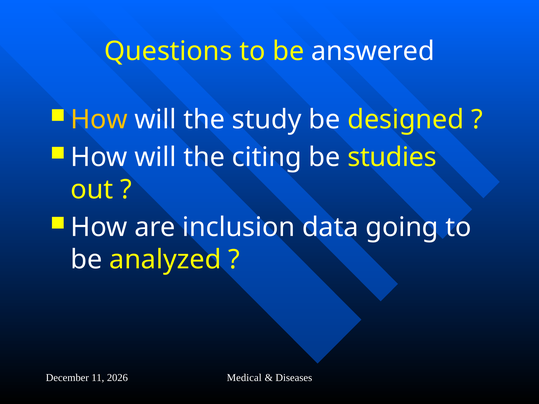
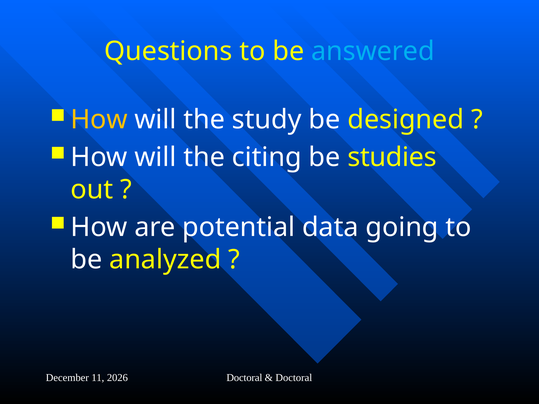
answered colour: white -> light blue (373, 51)
inclusion: inclusion -> potential (239, 227)
Medical: Medical -> Doctoral (244, 378)
Diseases: Diseases -> Doctoral (294, 378)
